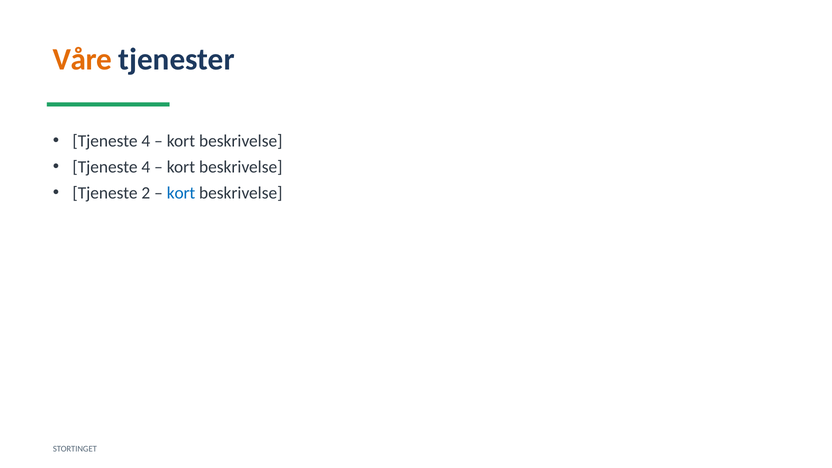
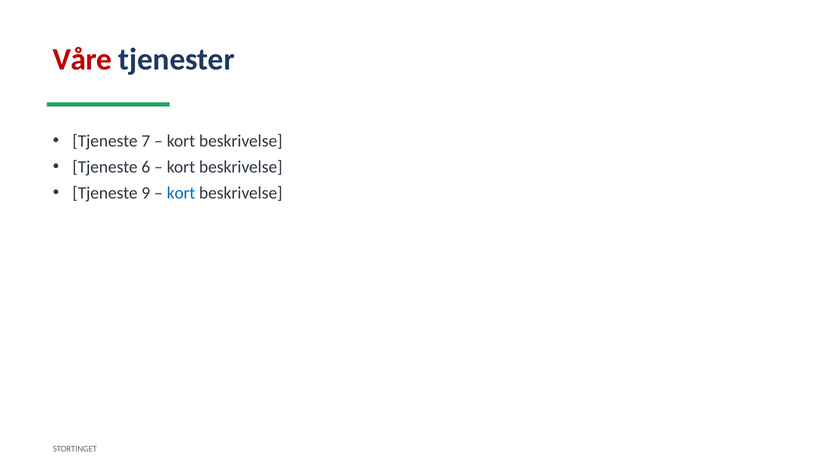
Våre colour: orange -> red (82, 59)
4: 4 -> 7 (146, 141)
4: 4 -> 6 (146, 167)
2: 2 -> 9 (146, 193)
